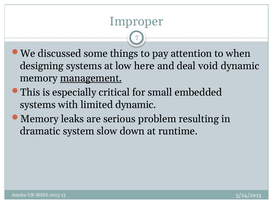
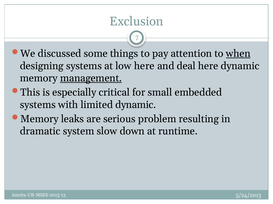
Improper: Improper -> Exclusion (136, 21)
when underline: none -> present (238, 54)
deal void: void -> here (208, 66)
